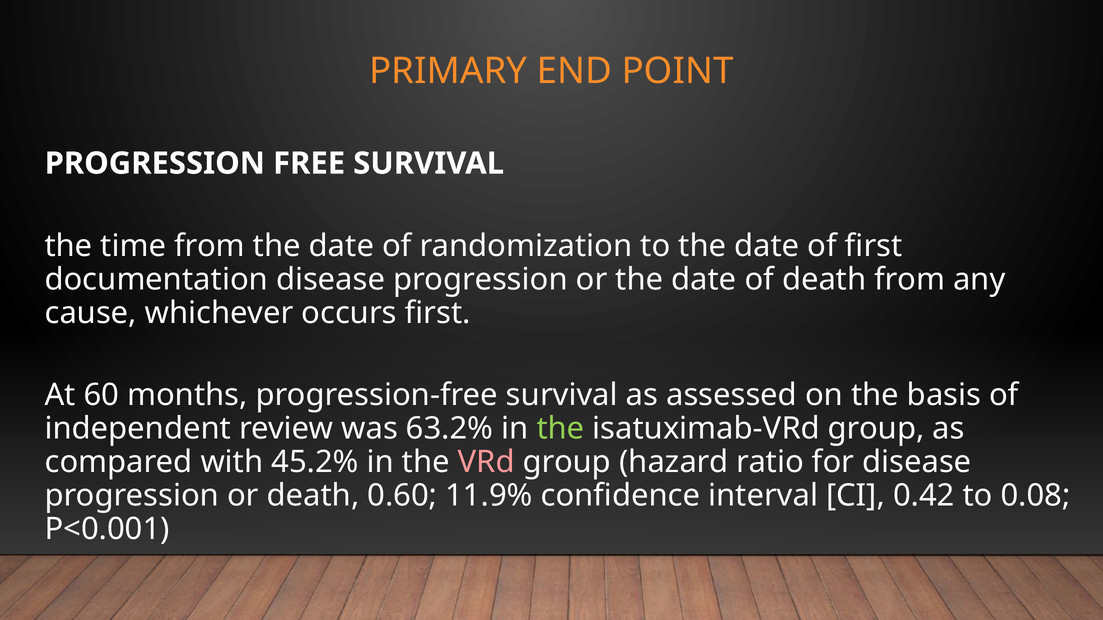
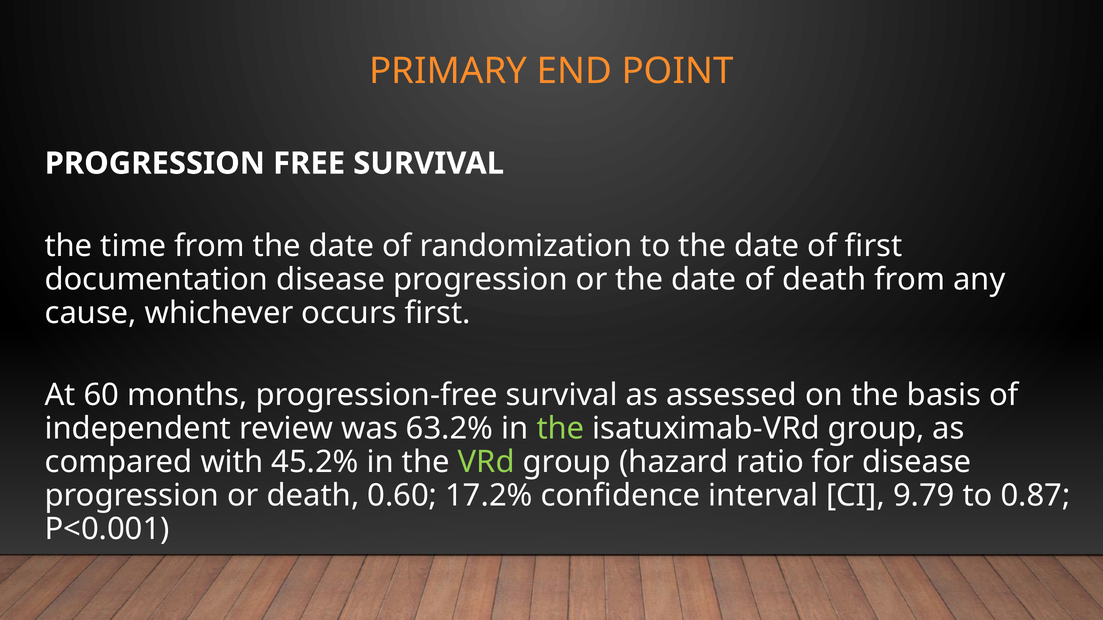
VRd colour: pink -> light green (486, 463)
11.9%: 11.9% -> 17.2% (489, 496)
0.42: 0.42 -> 9.79 (924, 496)
0.08: 0.08 -> 0.87 (1035, 496)
